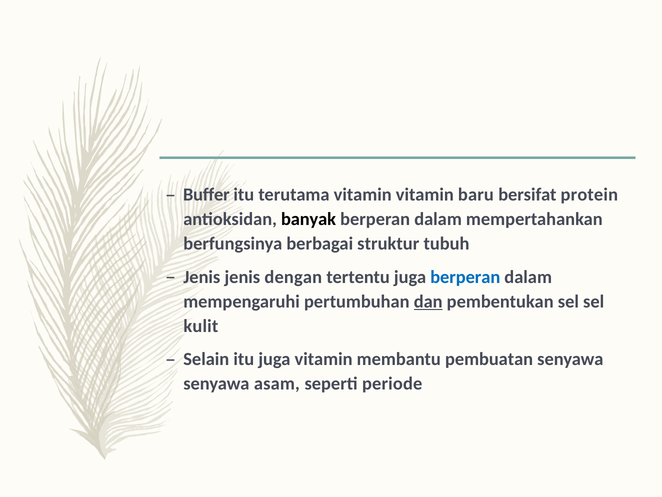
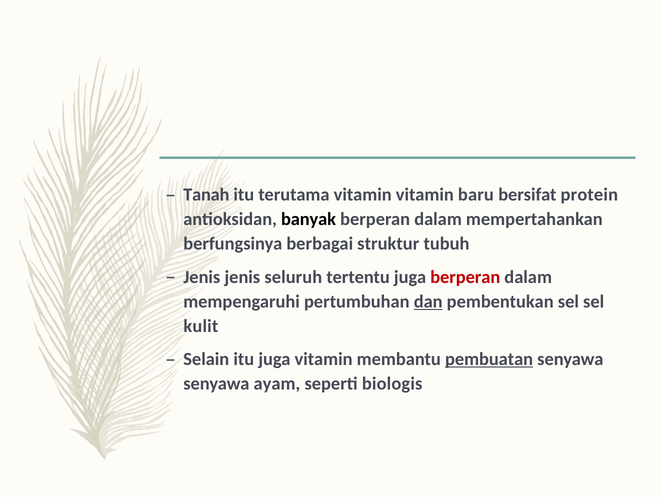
Buffer: Buffer -> Tanah (206, 195)
dengan: dengan -> seluruh (293, 277)
berperan colour: blue -> red (465, 277)
pembuatan underline: none -> present (489, 359)
asam: asam -> ayam (277, 383)
periode: periode -> biologis (392, 383)
